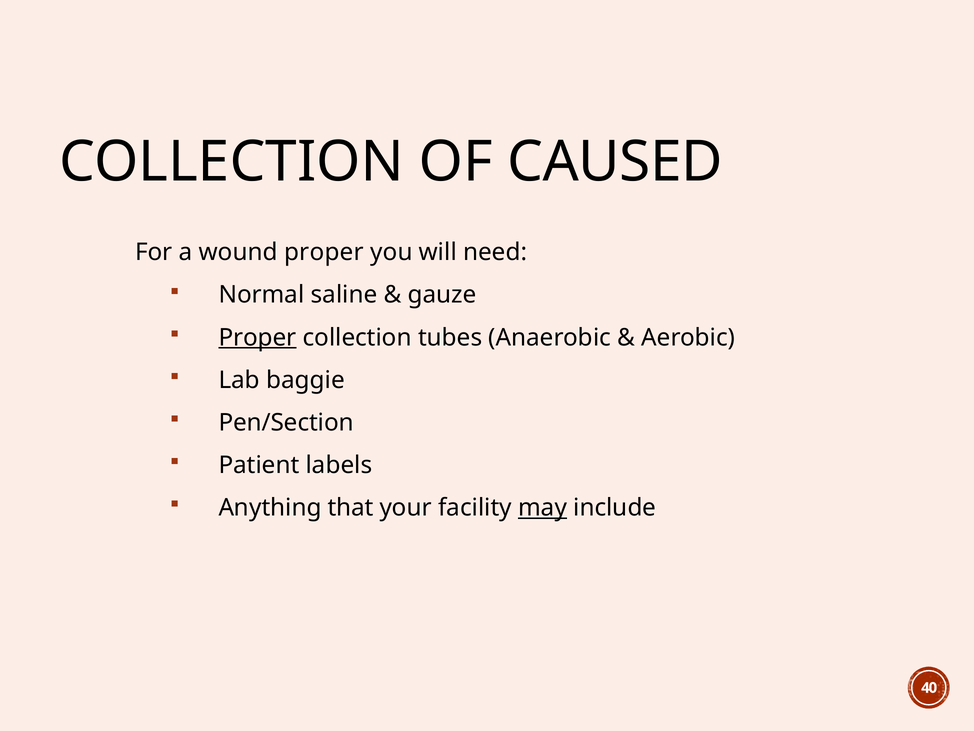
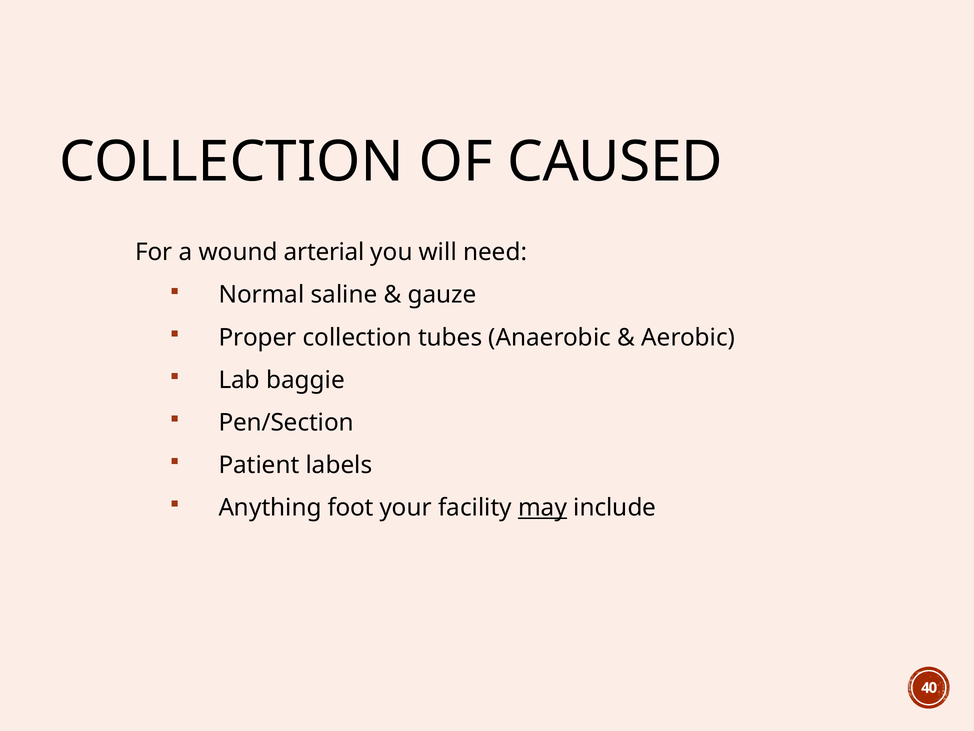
wound proper: proper -> arterial (324, 252)
Proper underline: present -> none (257, 337)
that: that -> foot (351, 507)
